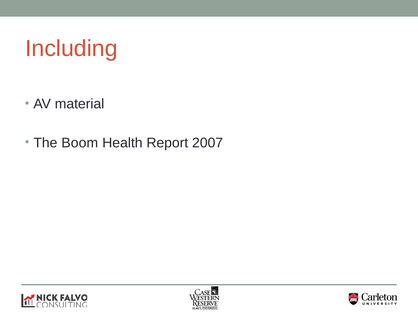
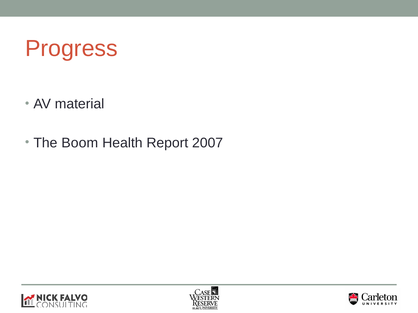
Including: Including -> Progress (71, 49)
